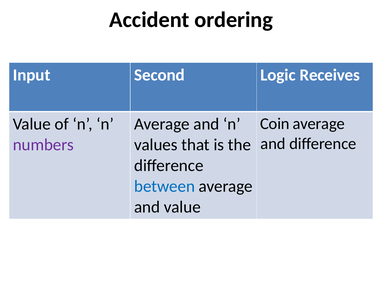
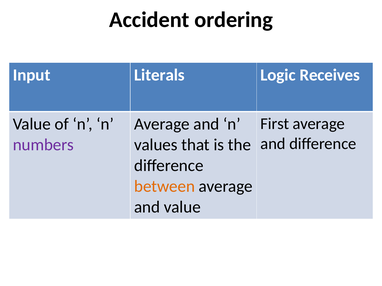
Second: Second -> Literals (159, 75)
Coin: Coin -> First (275, 124)
between colour: blue -> orange (165, 187)
